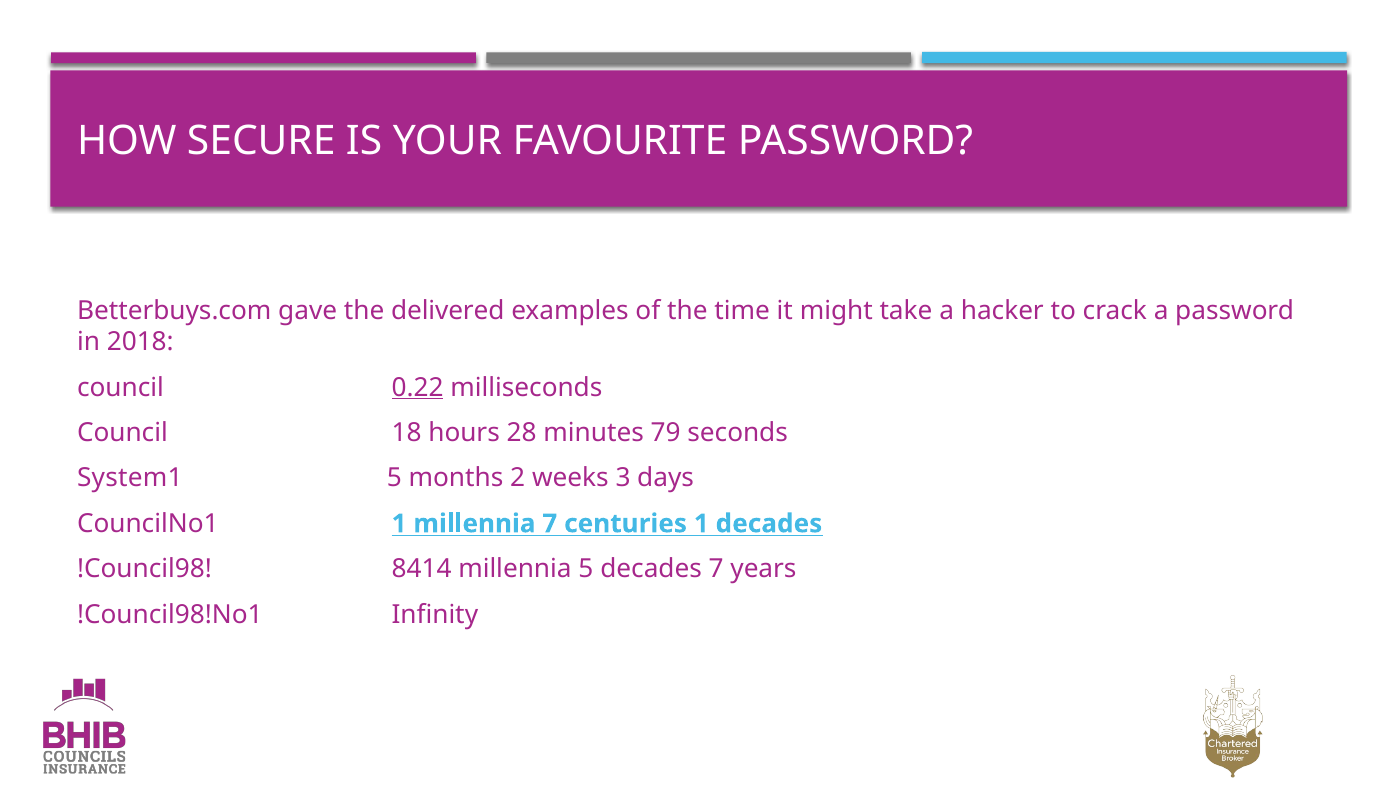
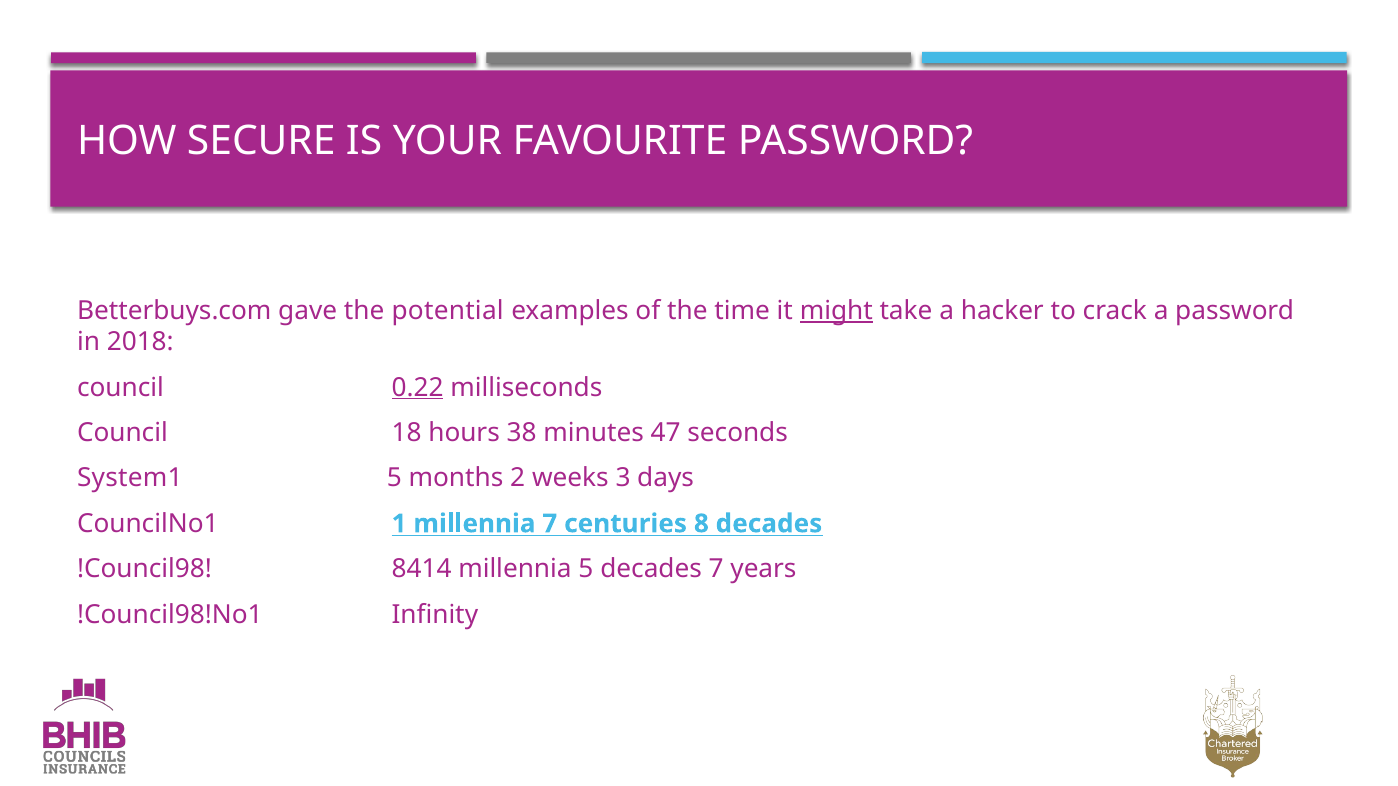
delivered: delivered -> potential (448, 311)
might underline: none -> present (836, 311)
28: 28 -> 38 (522, 433)
79: 79 -> 47 (666, 433)
centuries 1: 1 -> 8 (701, 524)
